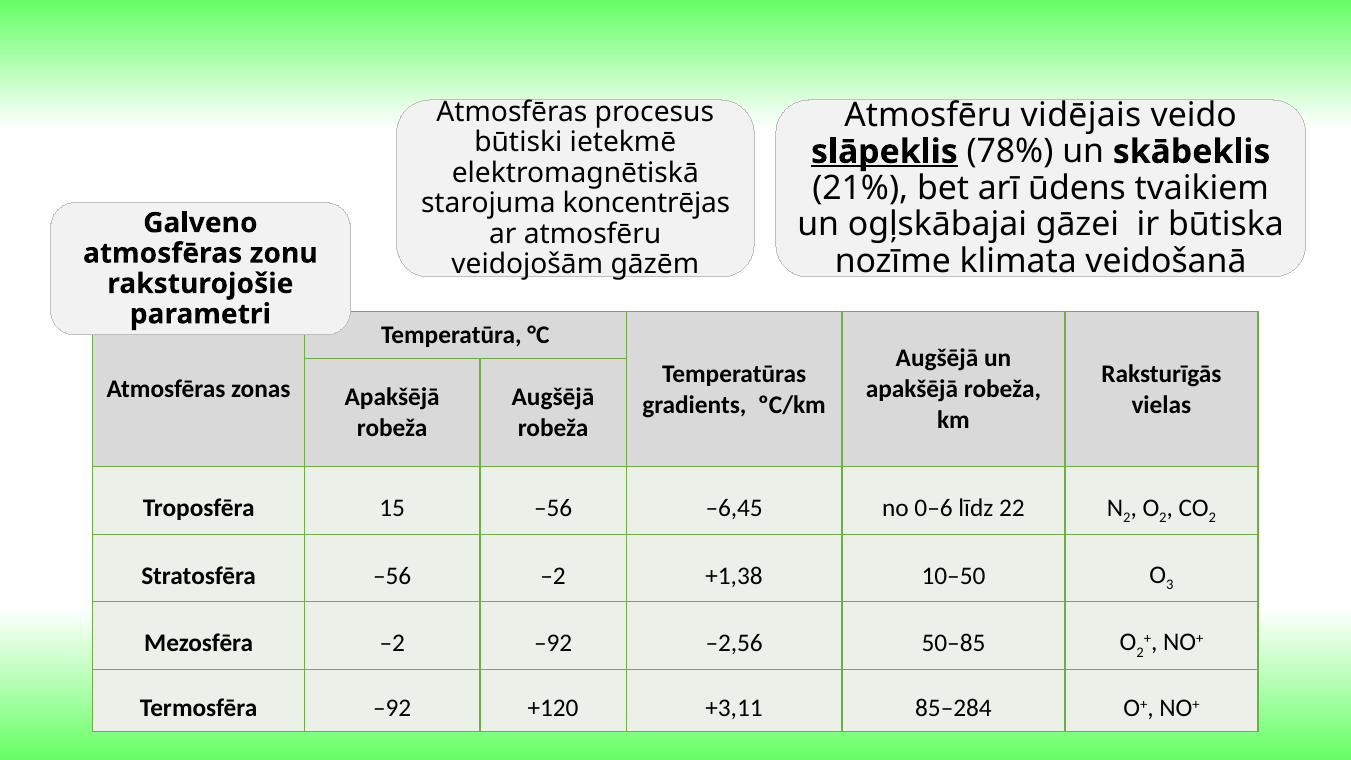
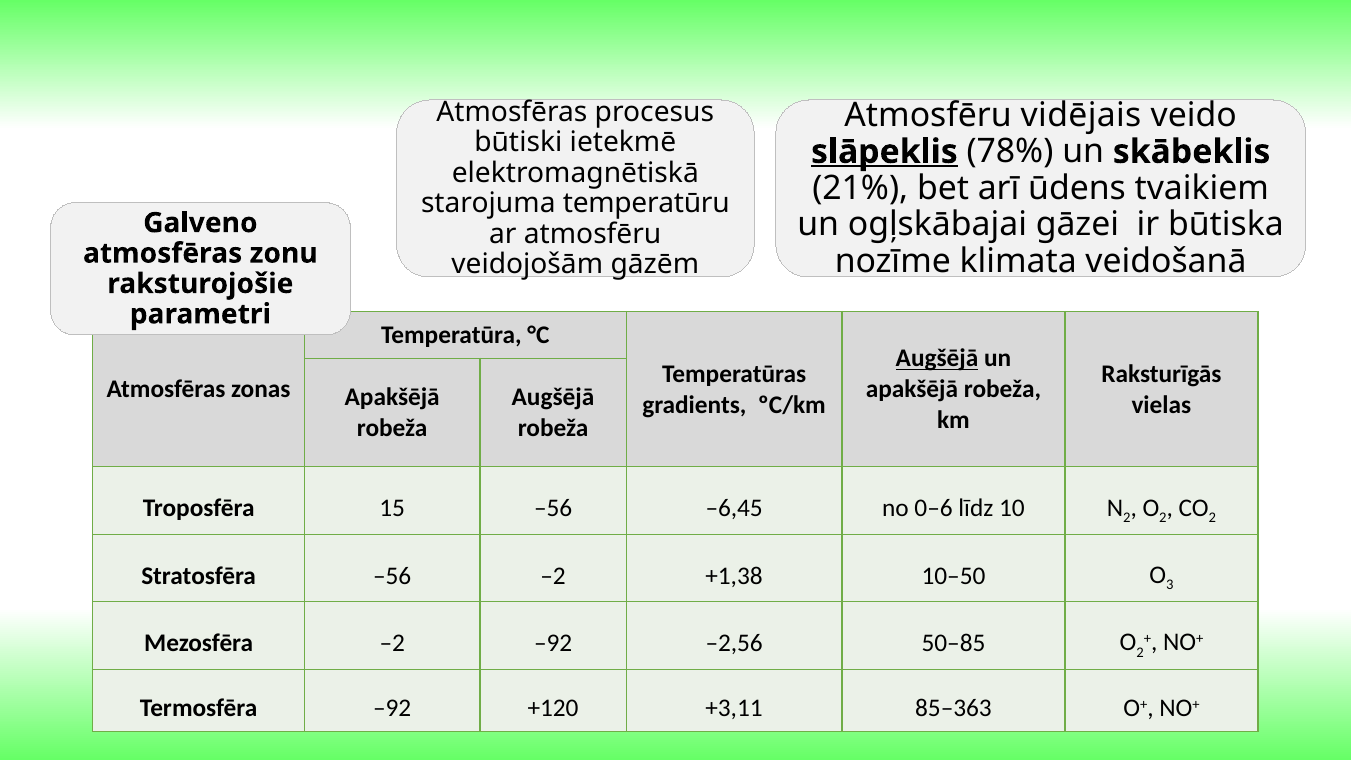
koncentrējas: koncentrējas -> temperatūru (646, 203)
Augšējā underline: none -> present (937, 358)
22: 22 -> 10 (1012, 509)
85–284: 85–284 -> 85–363 (953, 708)
